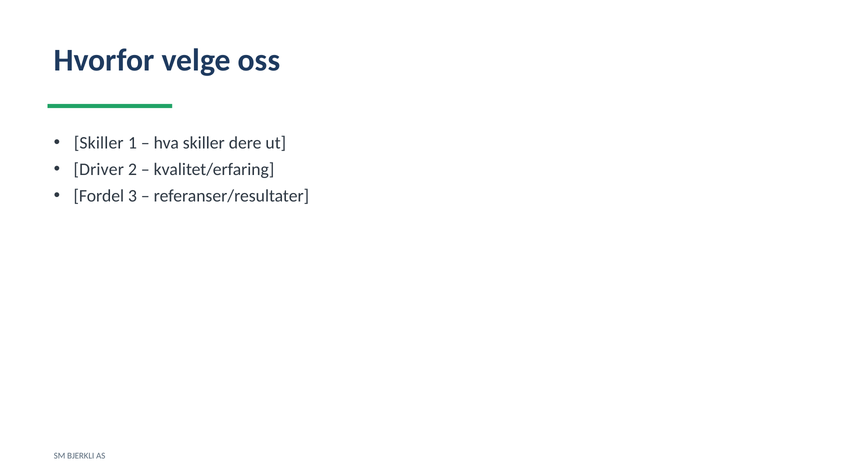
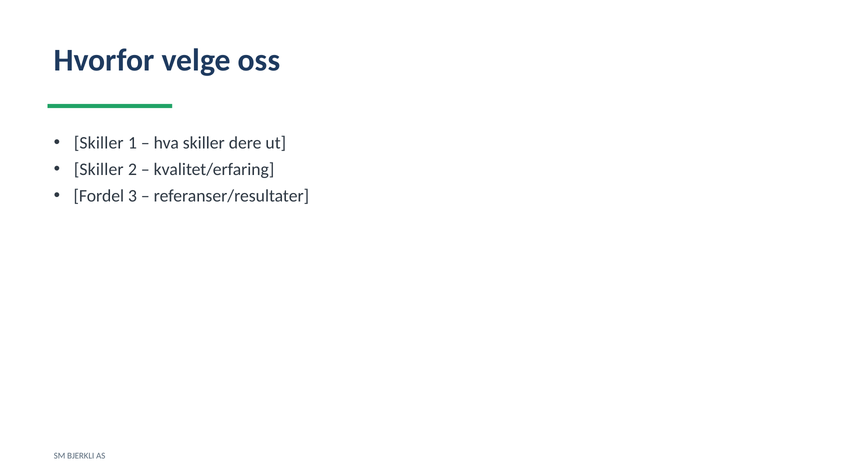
Driver: Driver -> Skiller (99, 170)
